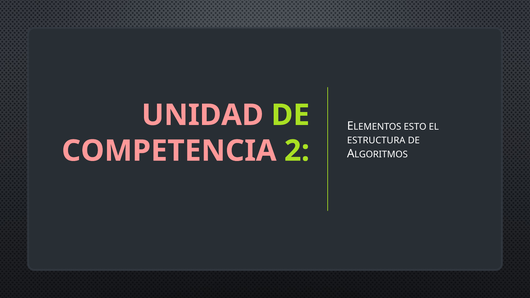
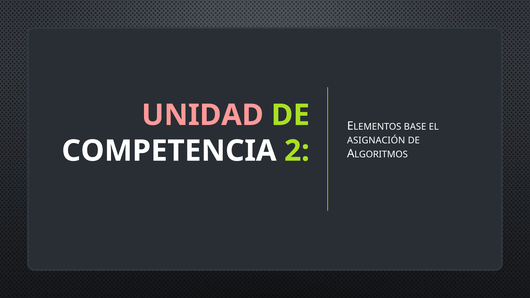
ESTO: ESTO -> BASE (415, 127)
ESTRUCTURA: ESTRUCTURA -> ASIGNACIÓN (376, 141)
COMPETENCIA colour: pink -> white (169, 151)
